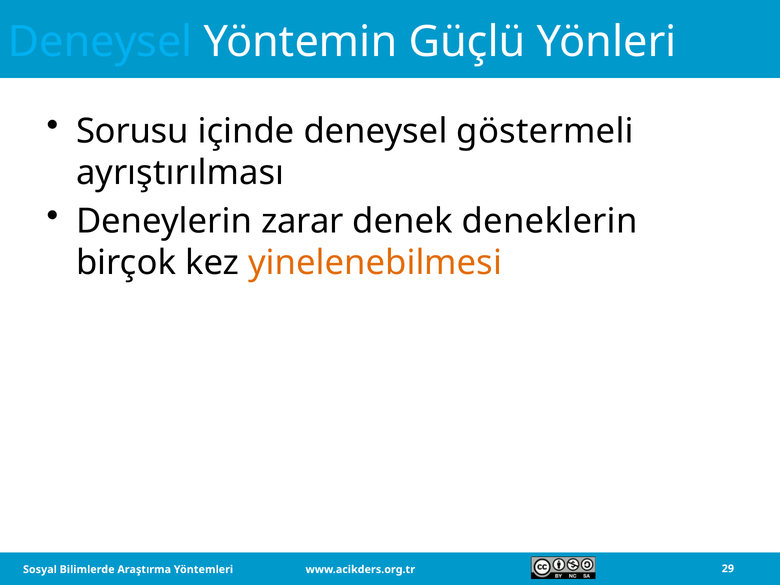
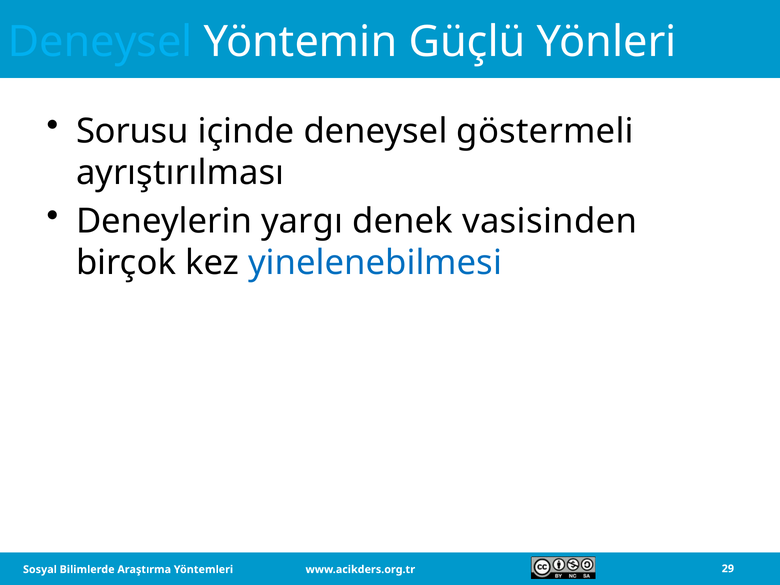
zarar: zarar -> yargı (302, 221)
deneklerin: deneklerin -> vasisinden (550, 221)
yinelenebilmesi colour: orange -> blue (375, 263)
